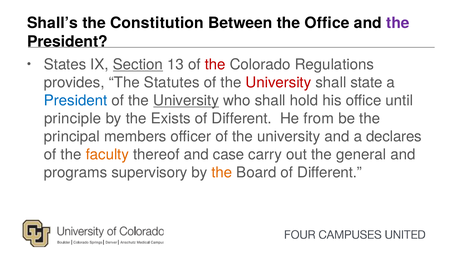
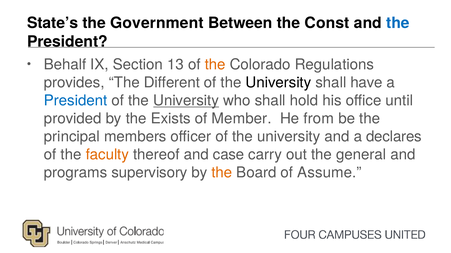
Shall’s: Shall’s -> State’s (53, 23)
Constitution: Constitution -> Government (157, 23)
the Office: Office -> Const (327, 23)
the colour: purple -> blue (398, 23)
States: States -> Behalf (65, 65)
Section underline: present -> none (138, 65)
the colour: red -> orange (215, 65)
Statutes: Statutes -> Different (172, 83)
University colour: red -> black (278, 83)
state: state -> have (367, 83)
principle: principle -> provided (73, 119)
Different: Different -> Member (242, 119)
Board of Different: Different -> Assume (329, 173)
